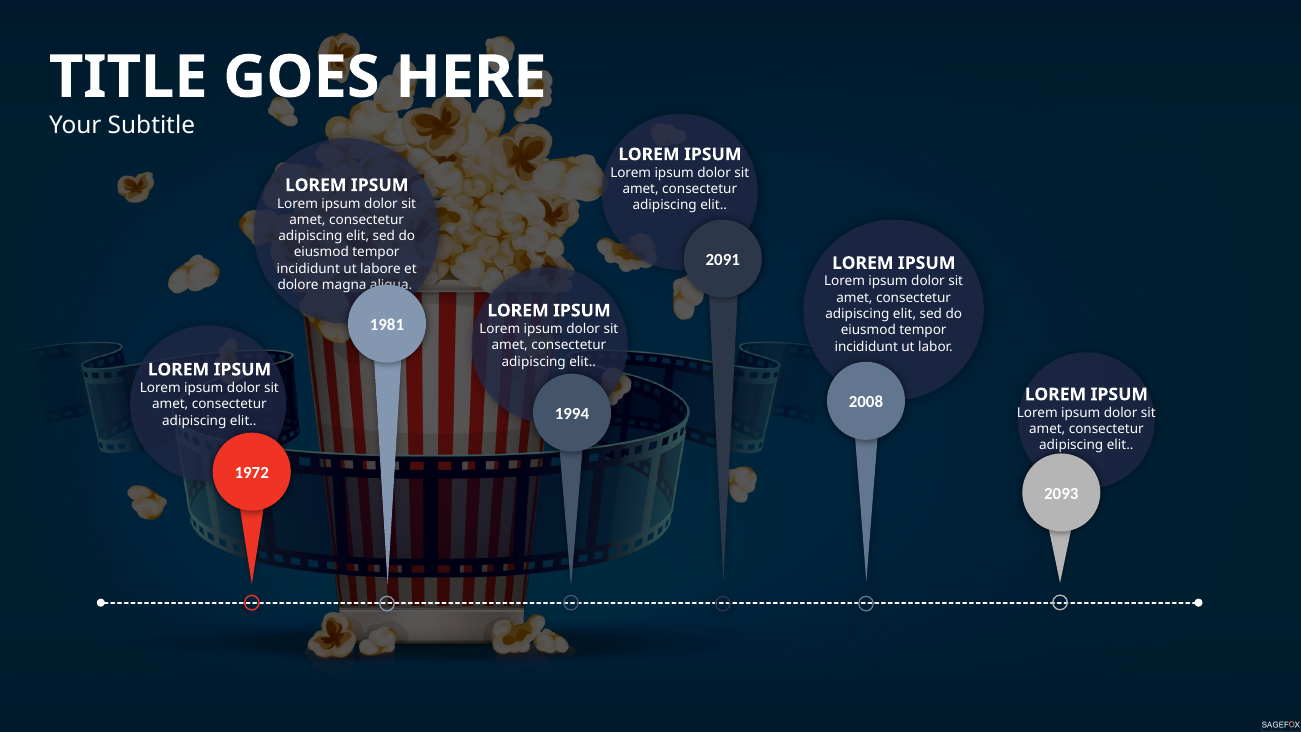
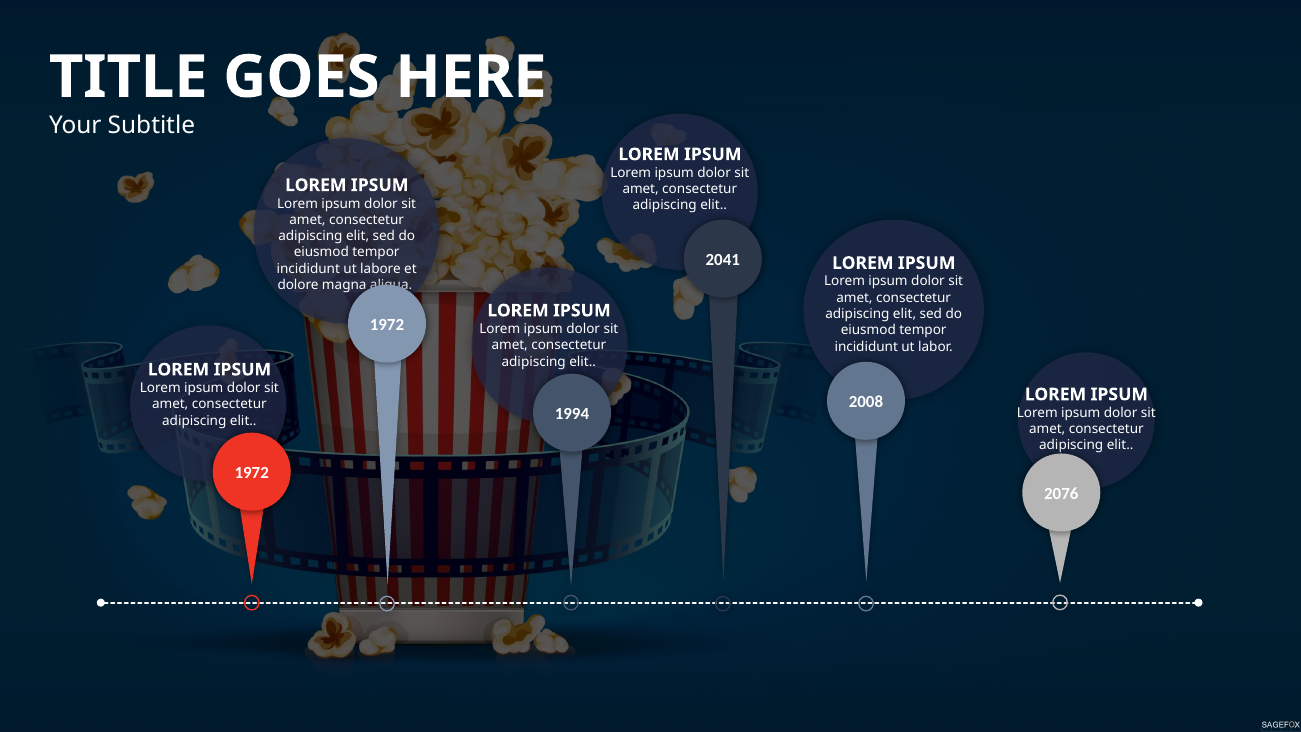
2091: 2091 -> 2041 (723, 260)
1981: 1981 -> 1972 (387, 325)
2093: 2093 -> 2076 (1061, 494)
